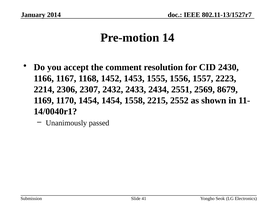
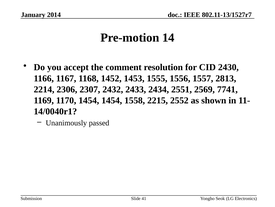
2223: 2223 -> 2813 (226, 78)
8679: 8679 -> 7741 (227, 89)
